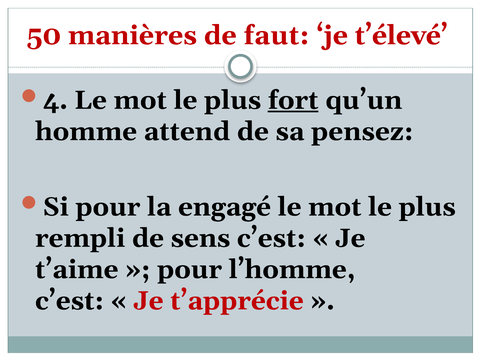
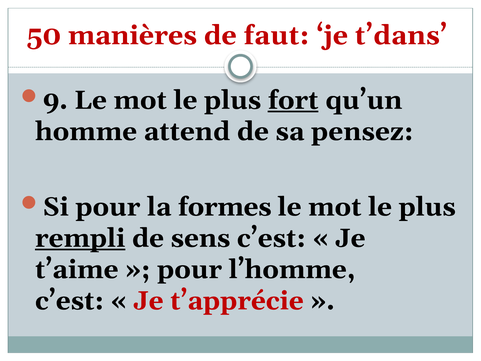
t’élevé: t’élevé -> t’dans (401, 35)
4: 4 -> 9 (55, 100)
engagé: engagé -> formes (225, 207)
rempli underline: none -> present (80, 238)
